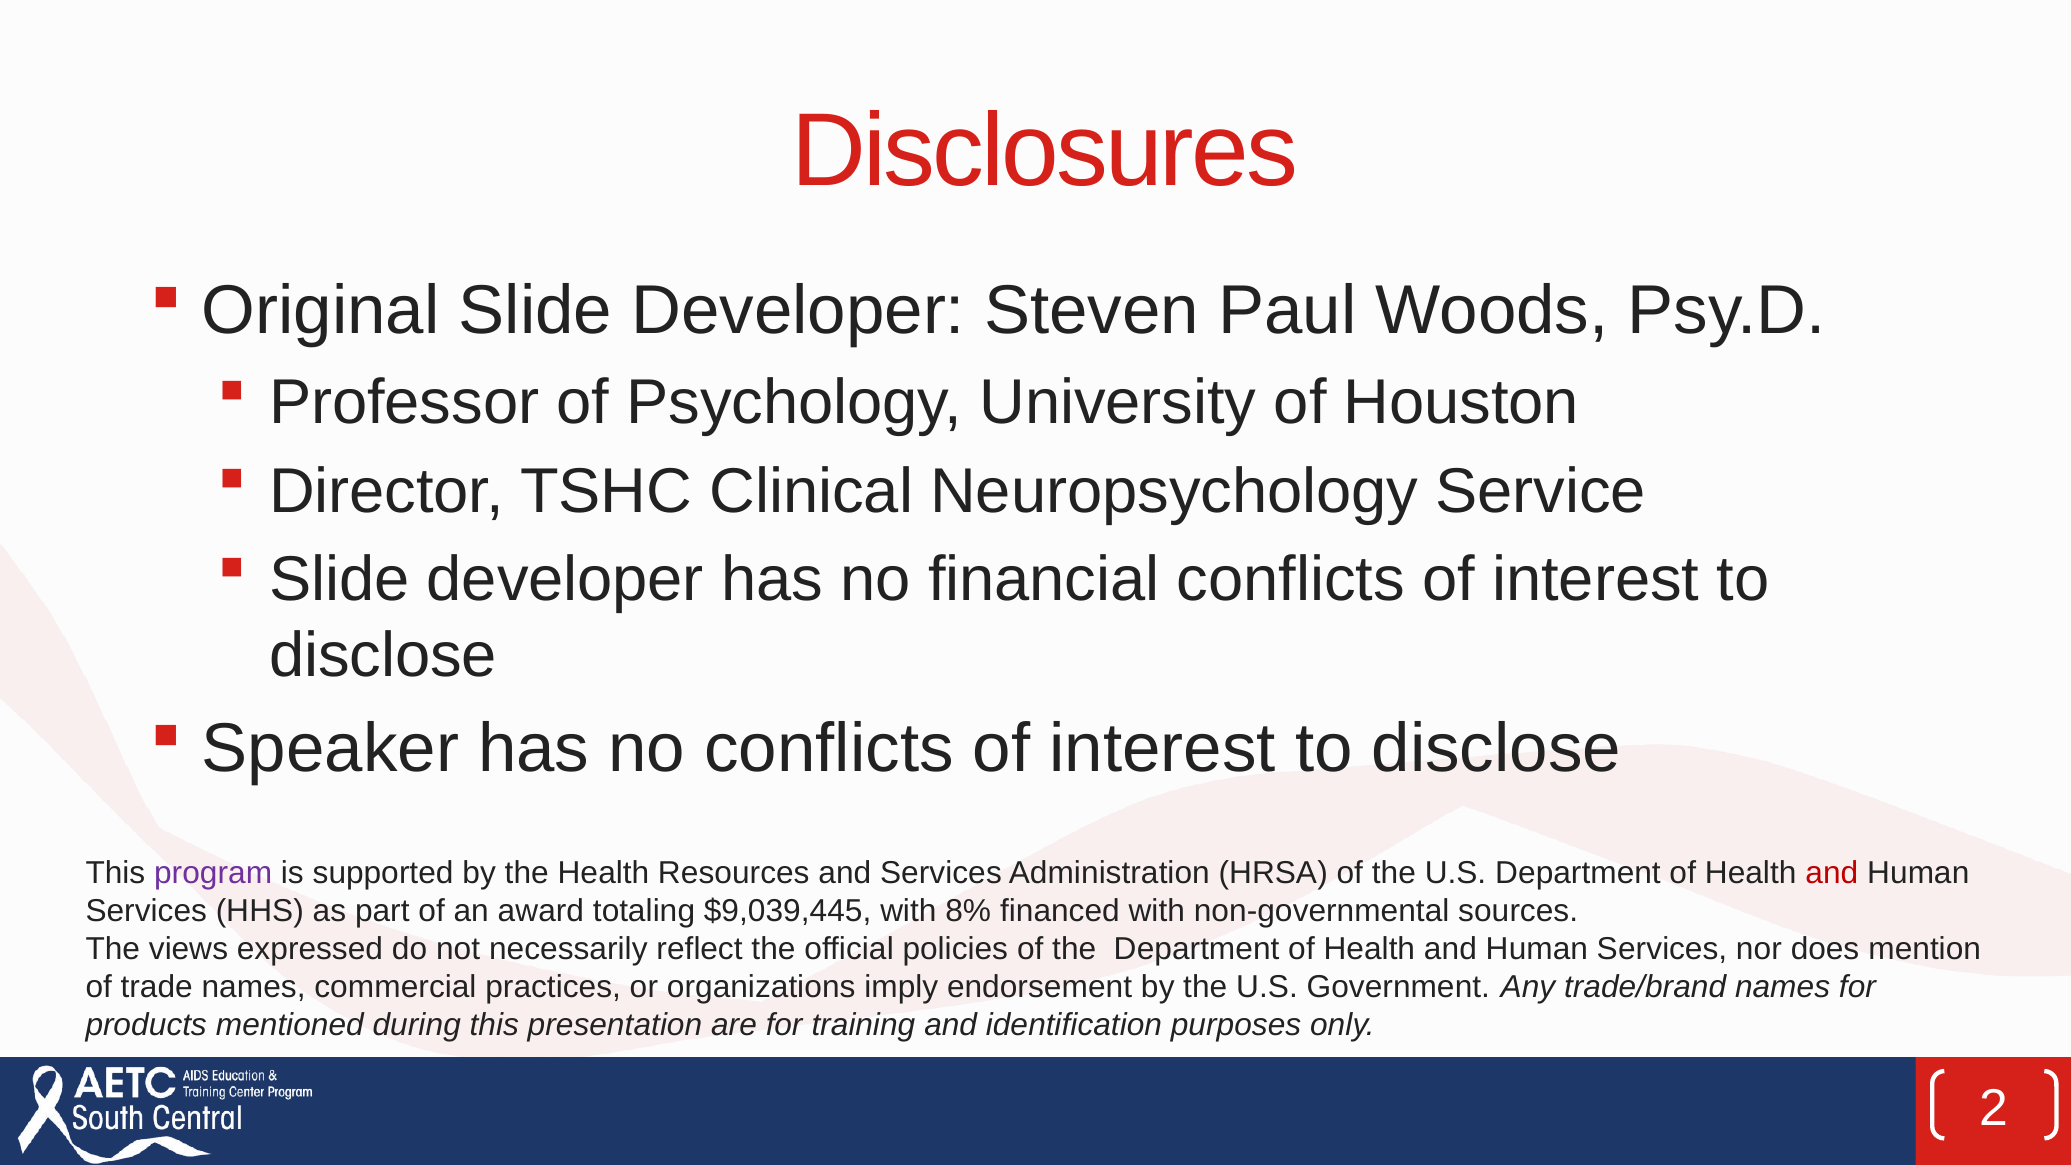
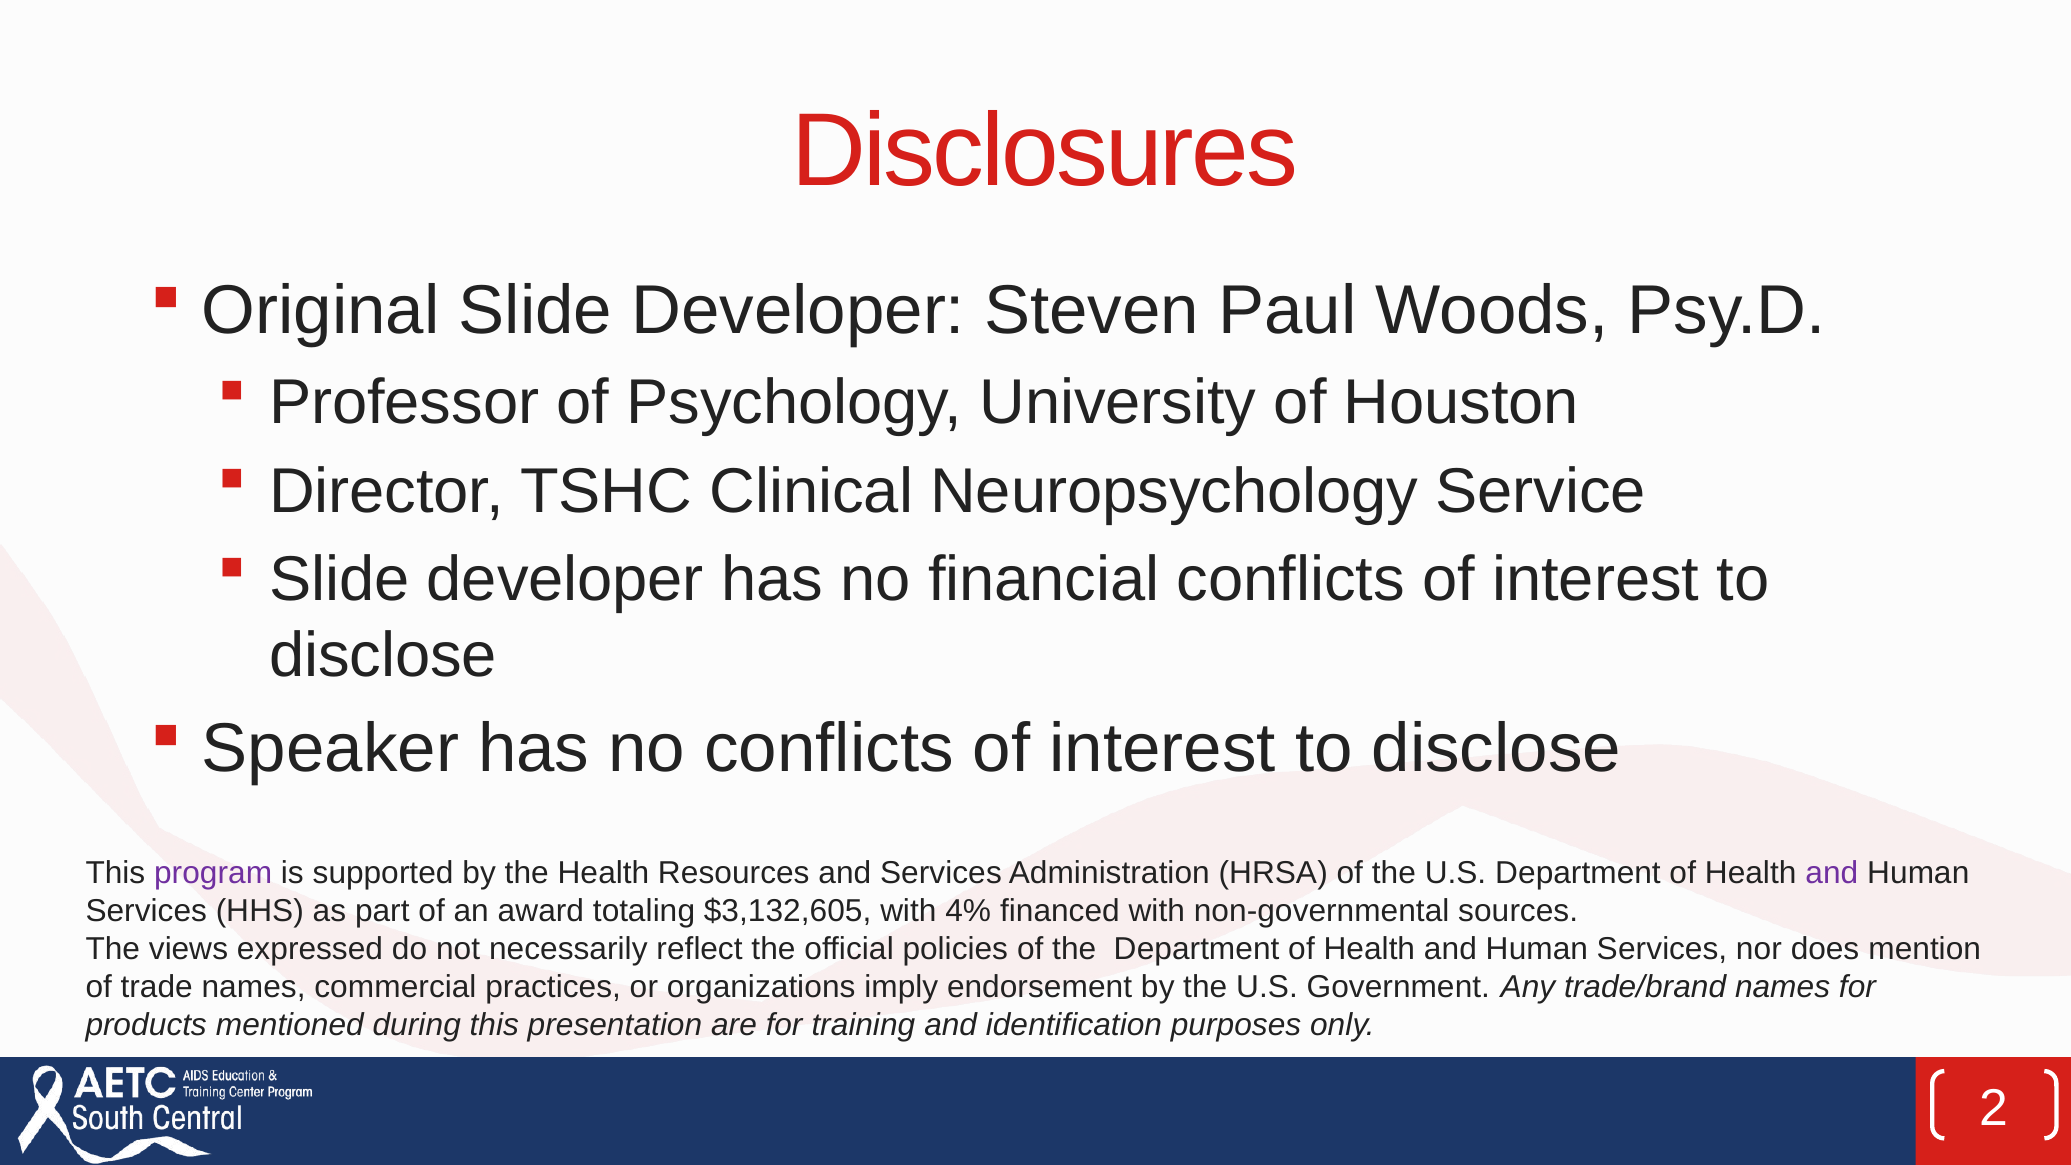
and colour: red -> purple (1832, 873)
$9,039,445: $9,039,445 -> $3,132,605 (788, 911)
8%: 8% -> 4% (968, 911)
